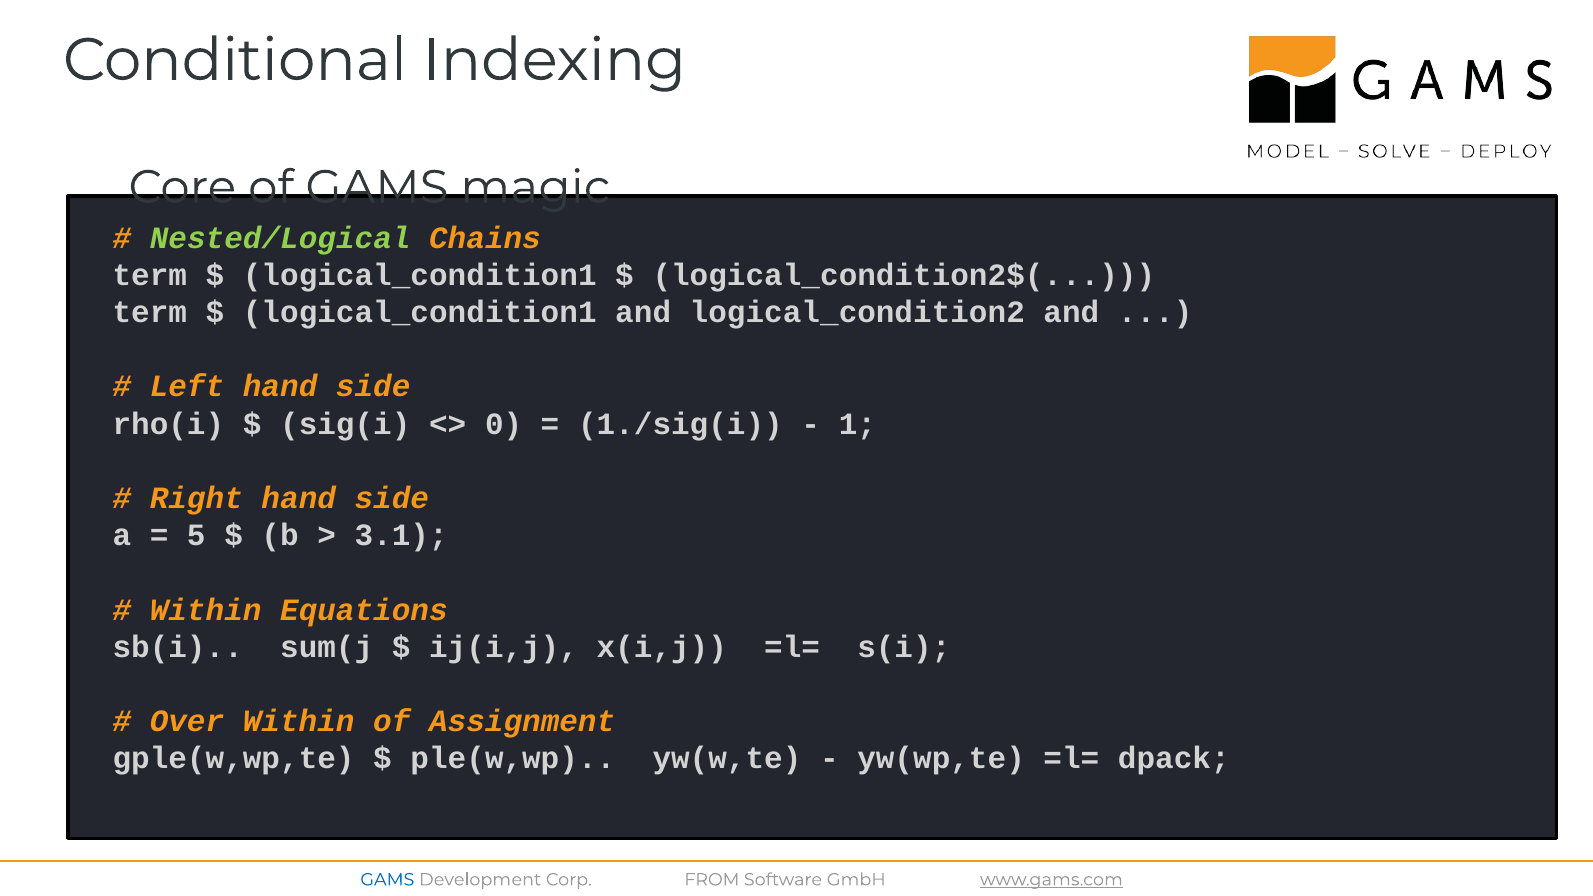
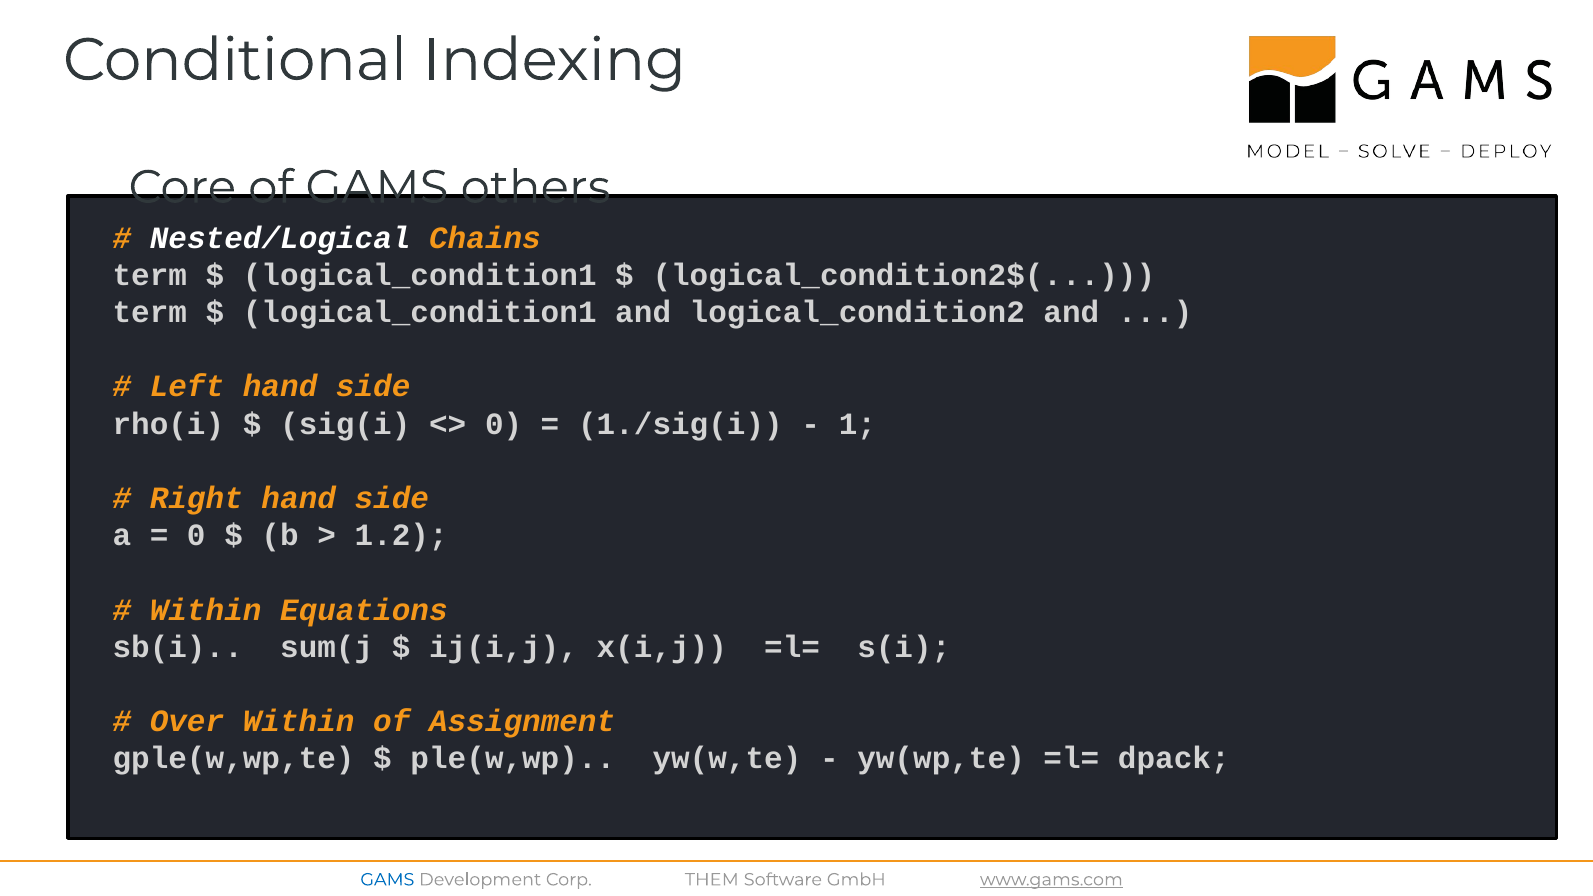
magic: magic -> others (536, 187)
Nested/Logical colour: light green -> white (280, 238)
5: 5 -> 0 (196, 536)
3.1: 3.1 -> 1.2 (401, 536)
FROM: FROM -> THEM (712, 880)
